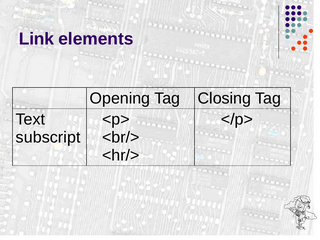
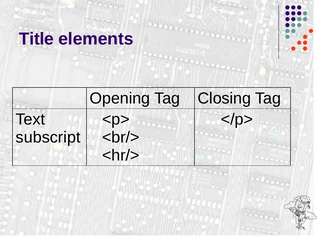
Link: Link -> Title (36, 39)
